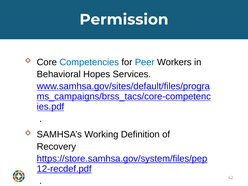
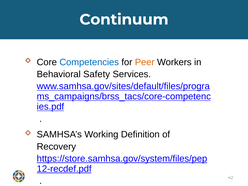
Permission: Permission -> Continuum (124, 20)
Peer colour: blue -> orange (145, 62)
Hopes: Hopes -> Safety (97, 74)
